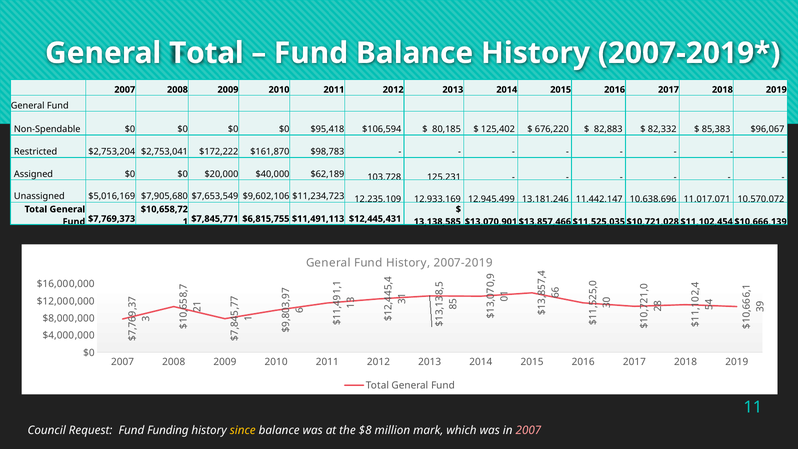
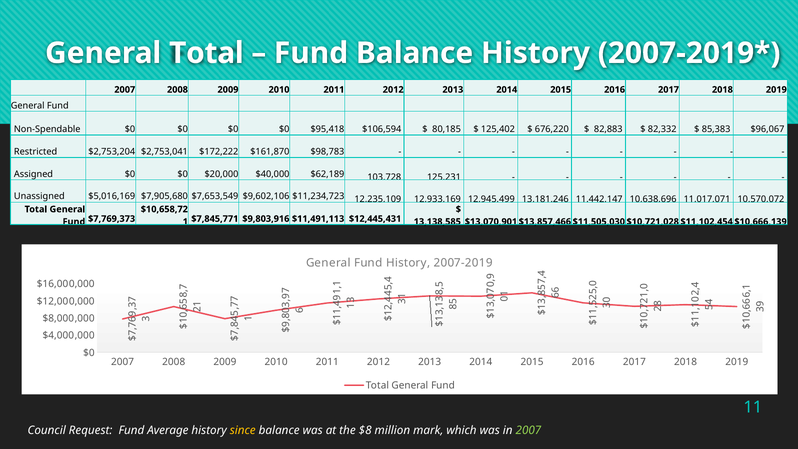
$6,815,755: $6,815,755 -> $9,803,916 (266, 219)
$11,525,035: $11,525,035 -> $11,505,030 (599, 222)
Funding: Funding -> Average (168, 430)
2007 colour: pink -> light green (528, 430)
